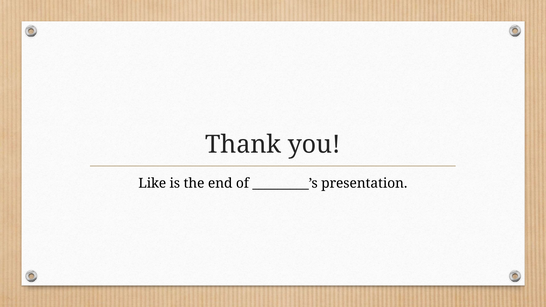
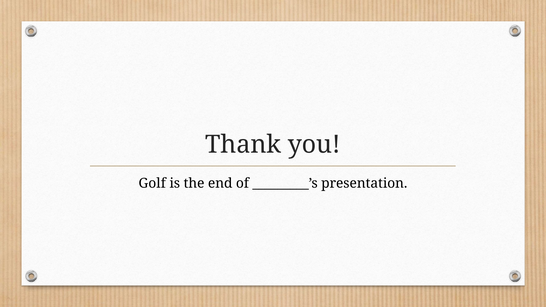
Like: Like -> Golf (152, 183)
